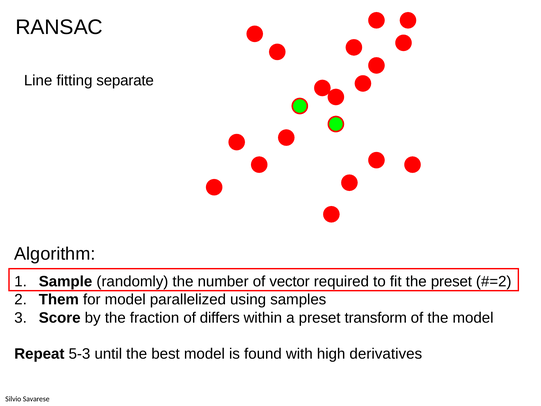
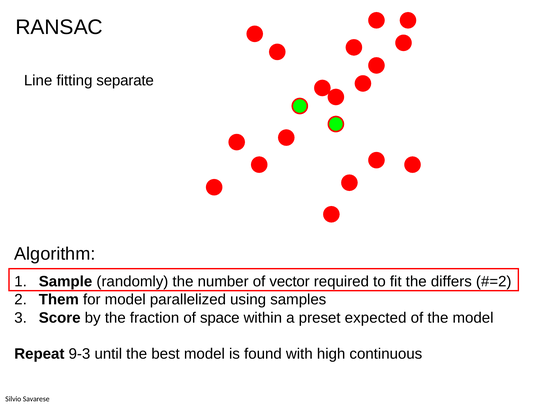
the preset: preset -> differs (451, 281)
differs: differs -> space (220, 318)
transform: transform -> expected (376, 318)
5-3: 5-3 -> 9-3 (79, 354)
derivatives: derivatives -> continuous (386, 354)
